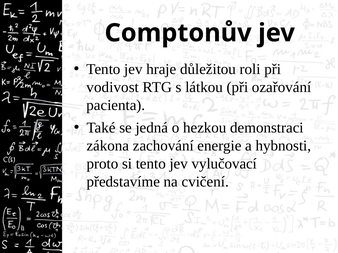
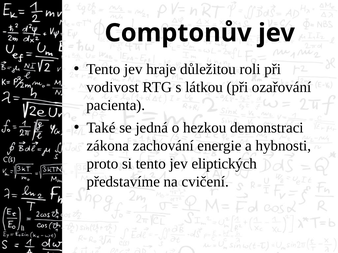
vylučovací: vylučovací -> eliptických (224, 164)
